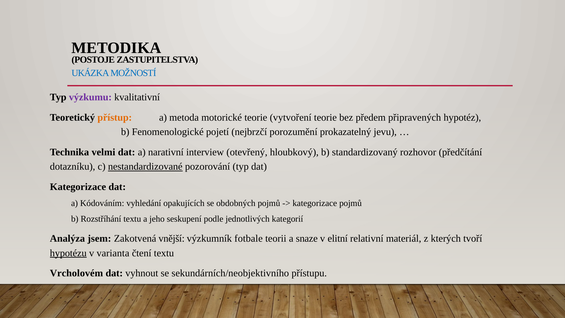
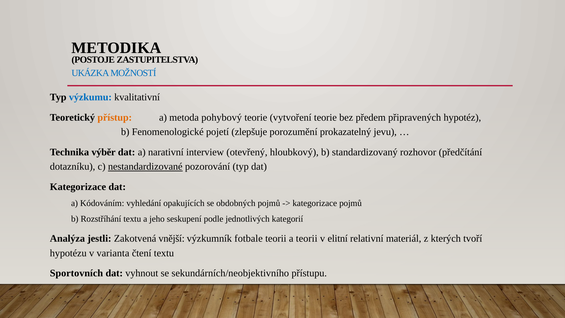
výzkumu colour: purple -> blue (90, 97)
motorické: motorické -> pohybový (222, 117)
nejbrzčí: nejbrzčí -> zlepšuje (249, 132)
velmi: velmi -> výběr (104, 152)
jsem: jsem -> jestli (99, 238)
a snaze: snaze -> teorii (307, 238)
hypotézu underline: present -> none (68, 253)
Vrcholovém: Vrcholovém -> Sportovních (76, 273)
